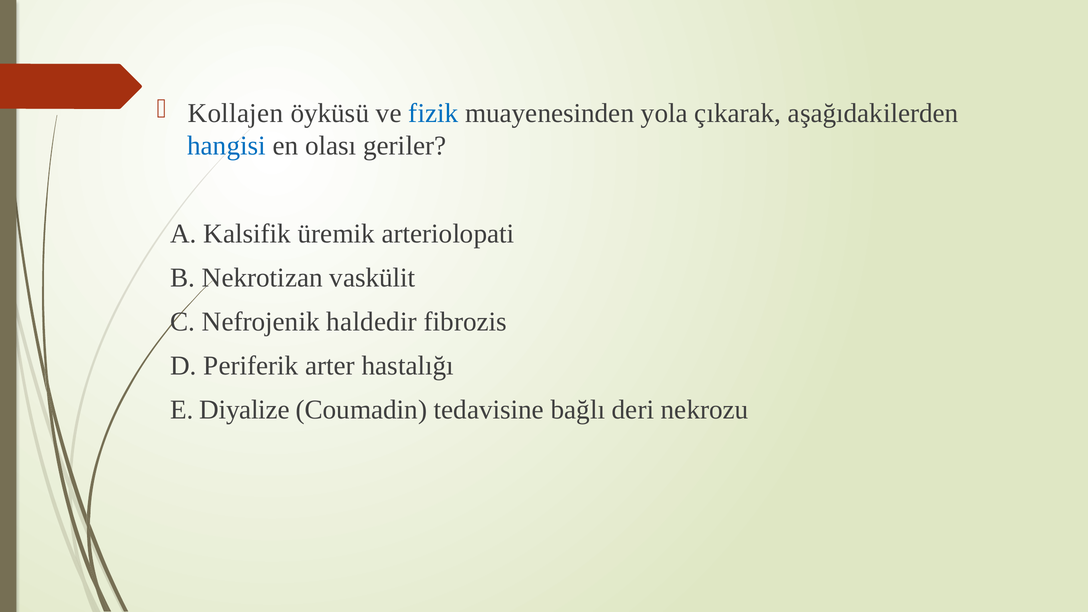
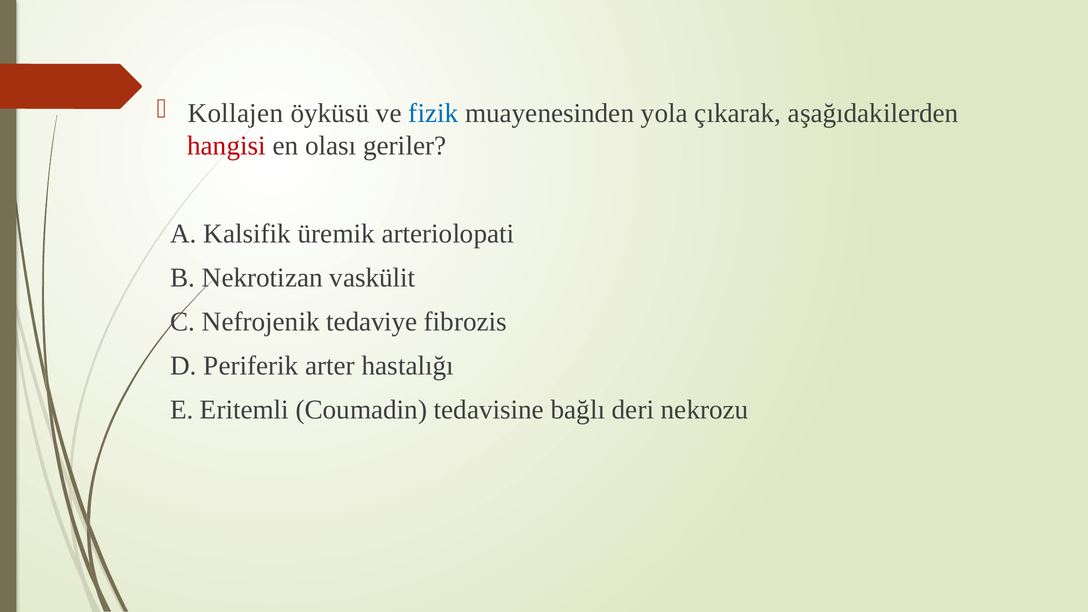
hangisi colour: blue -> red (227, 146)
haldedir: haldedir -> tedaviye (372, 322)
Diyalize: Diyalize -> Eritemli (244, 410)
